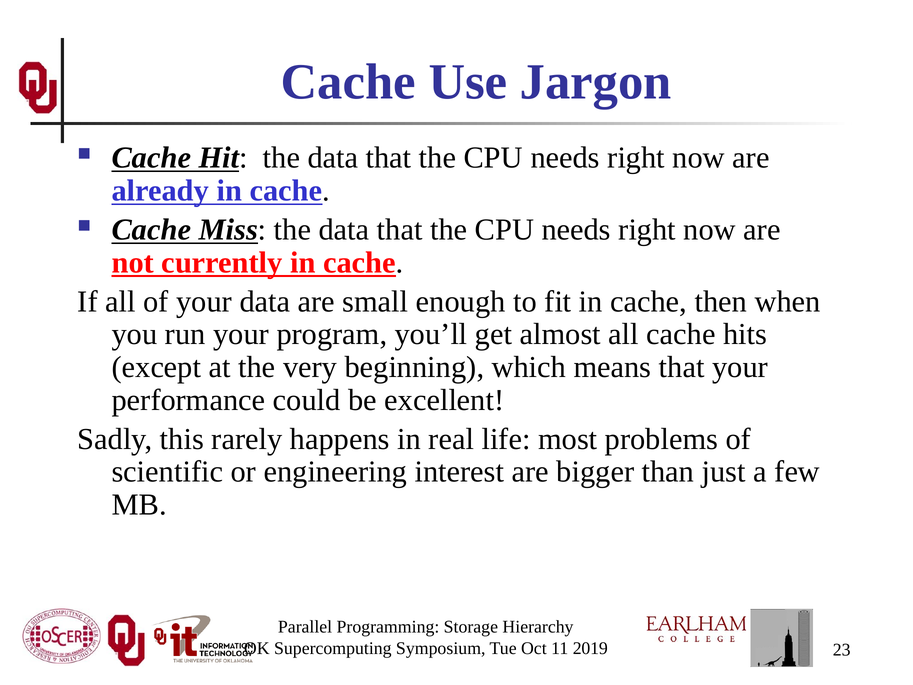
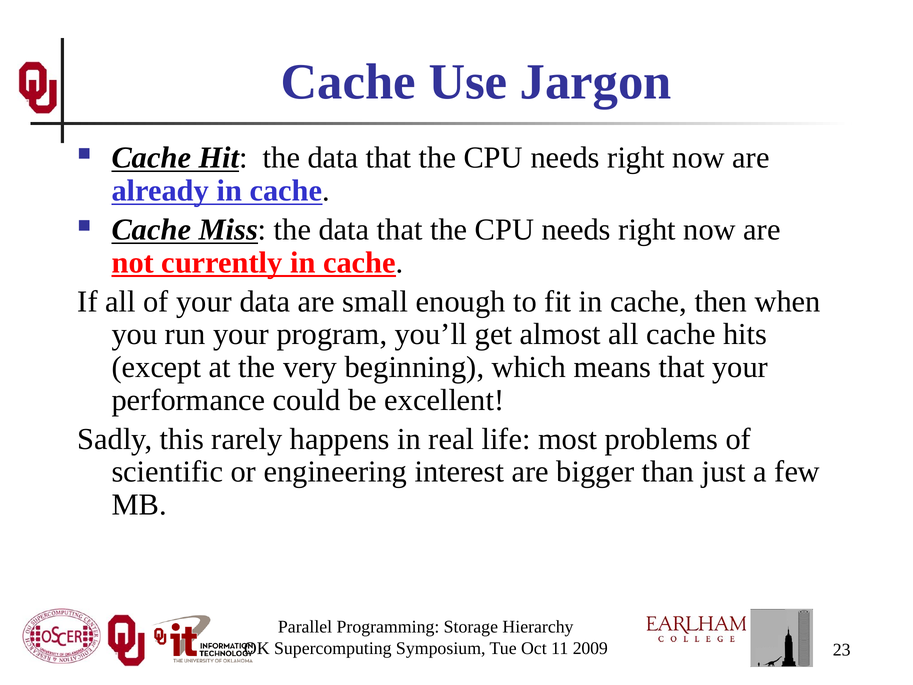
2019: 2019 -> 2009 (590, 648)
